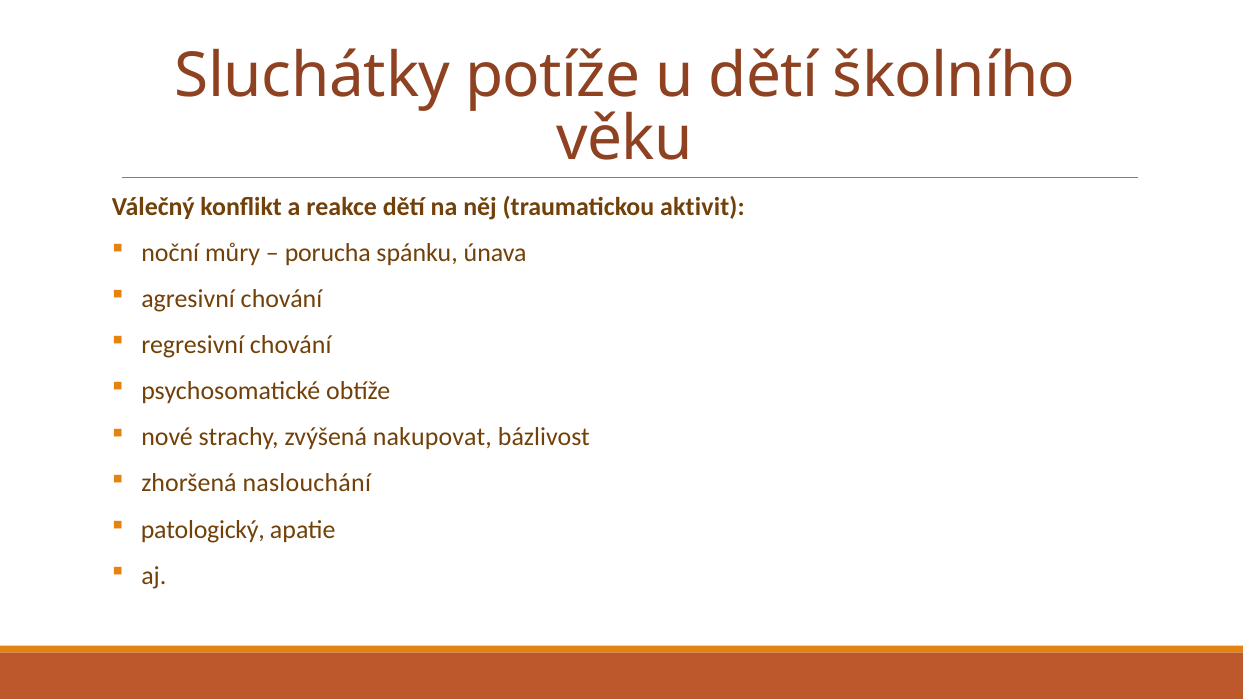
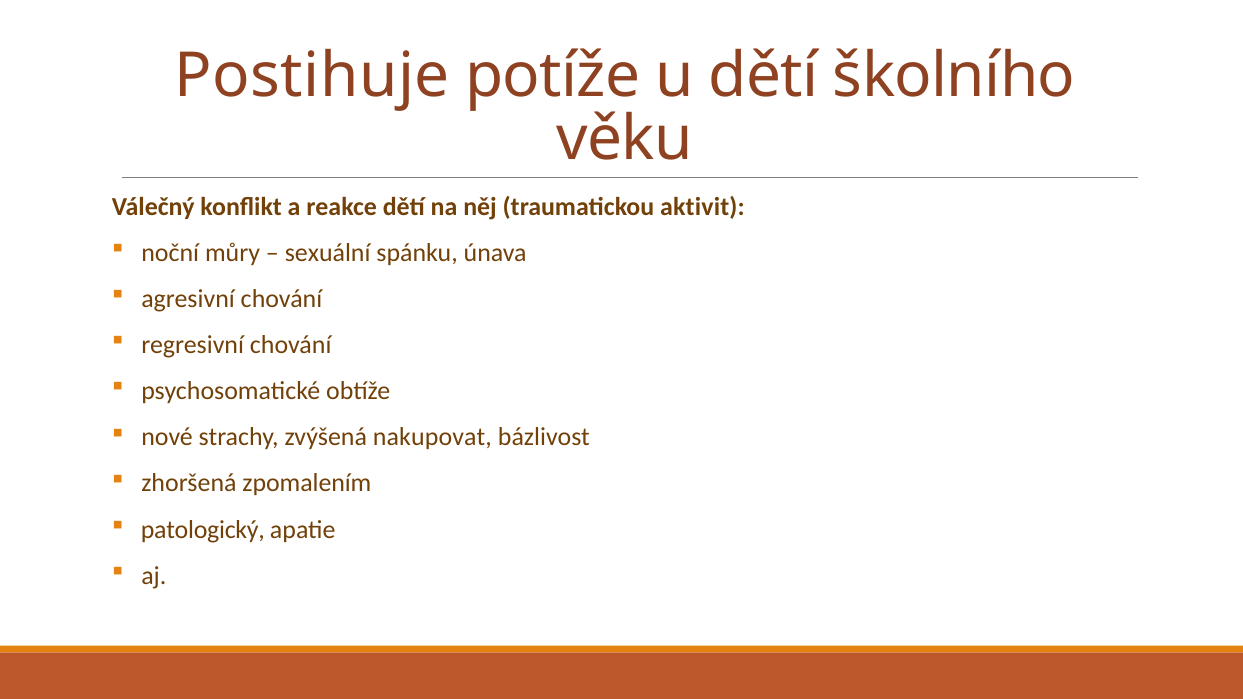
Sluchátky: Sluchátky -> Postihuje (312, 76)
porucha: porucha -> sexuální (328, 253)
naslouchání: naslouchání -> zpomalením (307, 484)
